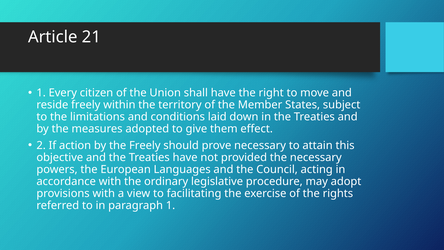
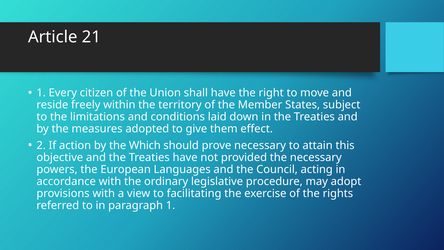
the Freely: Freely -> Which (145, 145)
